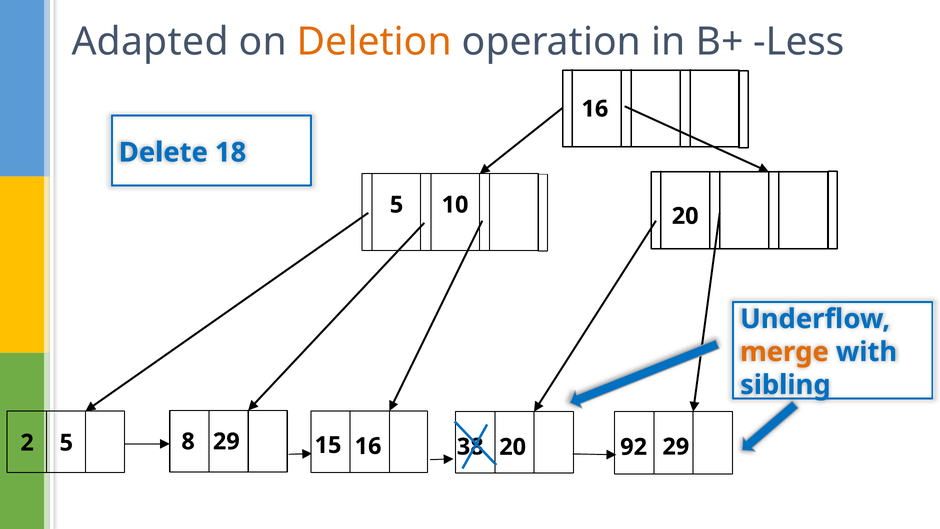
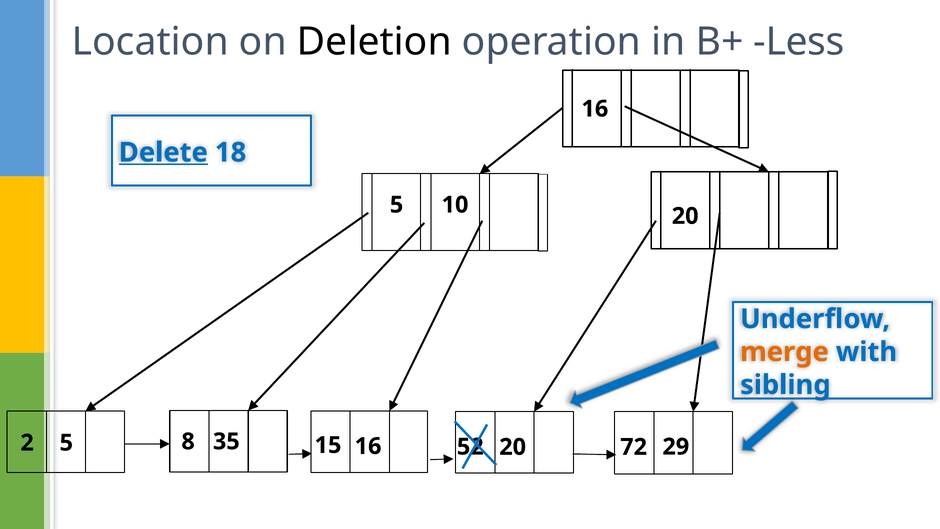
Adapted: Adapted -> Location (150, 42)
Deletion colour: orange -> black (374, 42)
Delete underline: none -> present (163, 152)
38: 38 -> 52 (470, 447)
5 29: 29 -> 35 (226, 441)
92: 92 -> 72 (634, 447)
